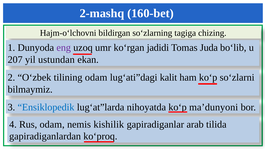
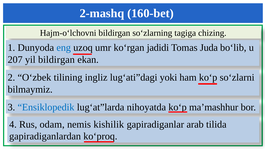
eng colour: purple -> blue (64, 48)
yil ustundan: ustundan -> bildirgan (56, 60)
tilining odam: odam -> ingliz (96, 77)
kalit: kalit -> yoki (168, 77)
ma’dunyoni: ma’dunyoni -> ma’mashhur (214, 107)
